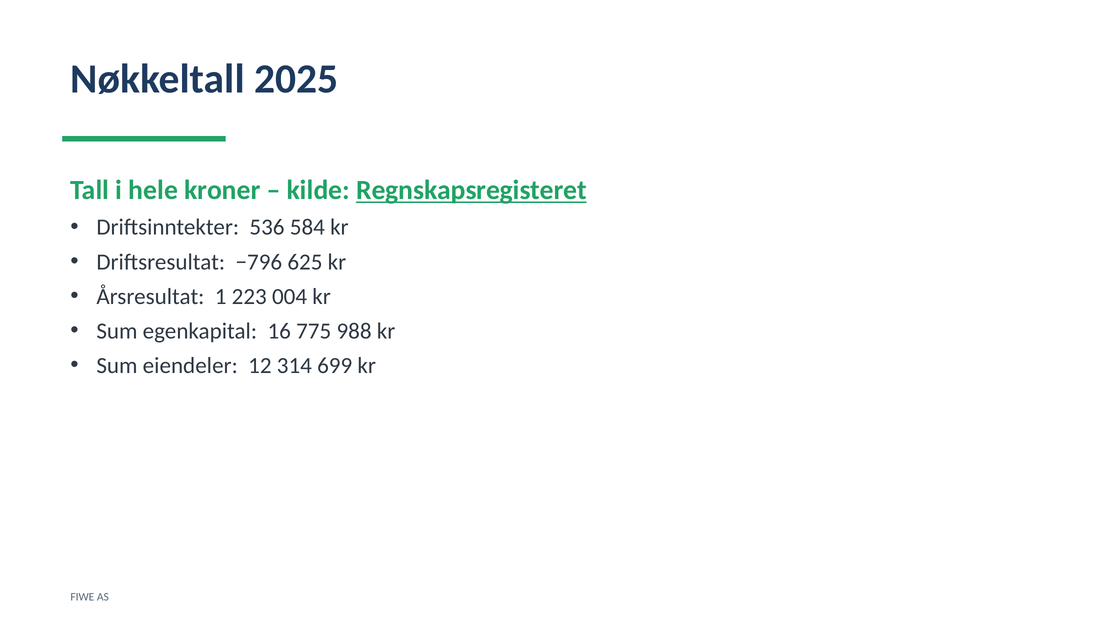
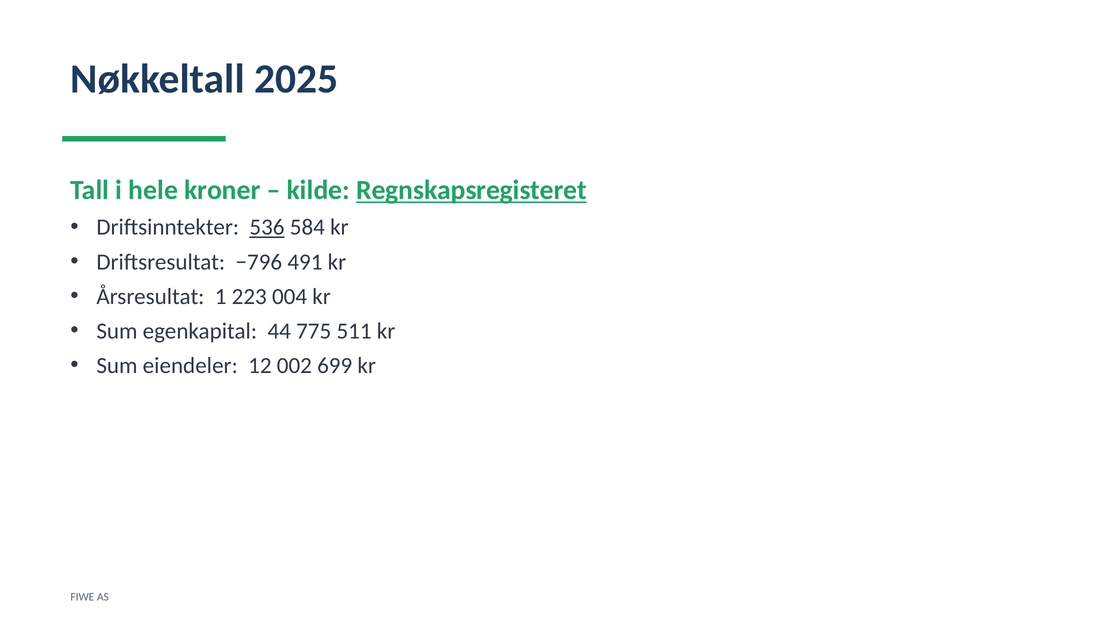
536 underline: none -> present (267, 228)
625: 625 -> 491 (305, 262)
16: 16 -> 44 (279, 331)
988: 988 -> 511 (354, 331)
314: 314 -> 002 (294, 366)
